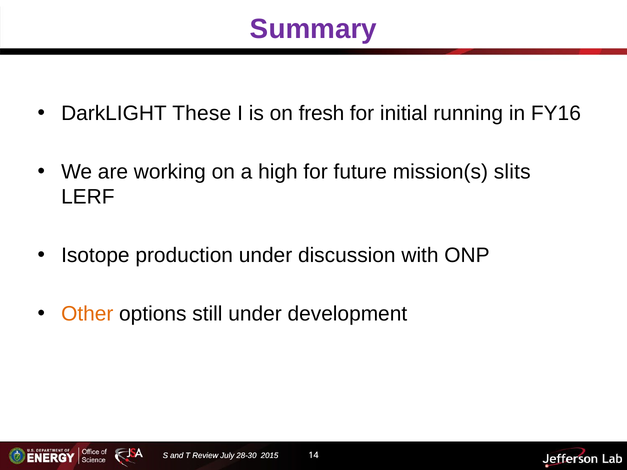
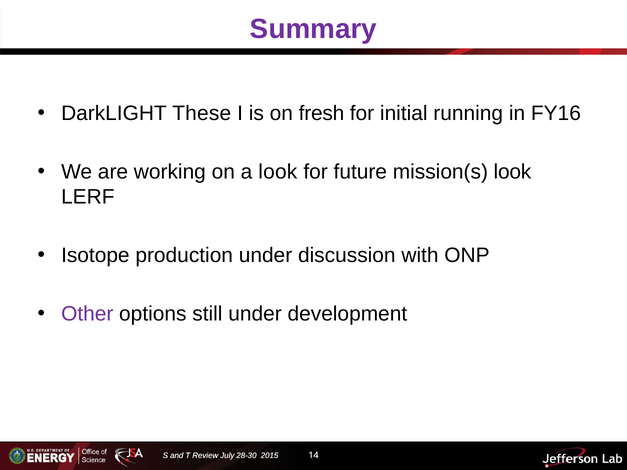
a high: high -> look (278, 172)
mission(s slits: slits -> look (512, 172)
Other colour: orange -> purple (87, 314)
